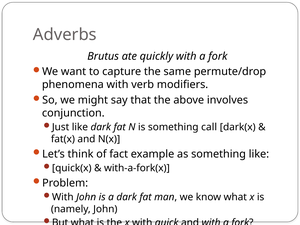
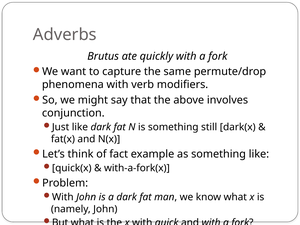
call: call -> still (209, 127)
